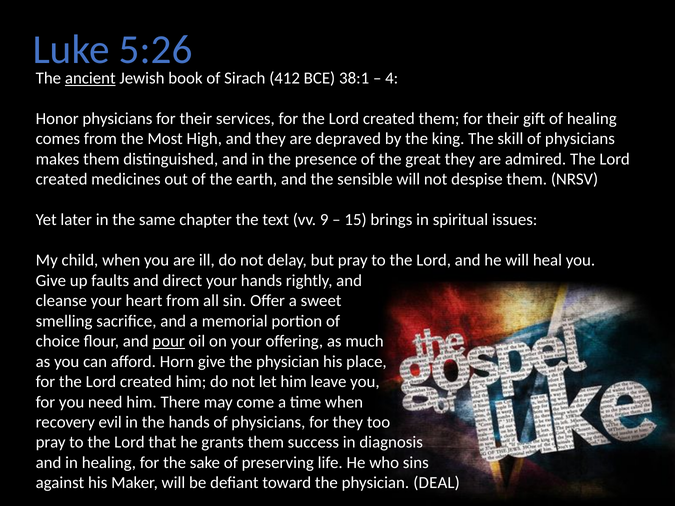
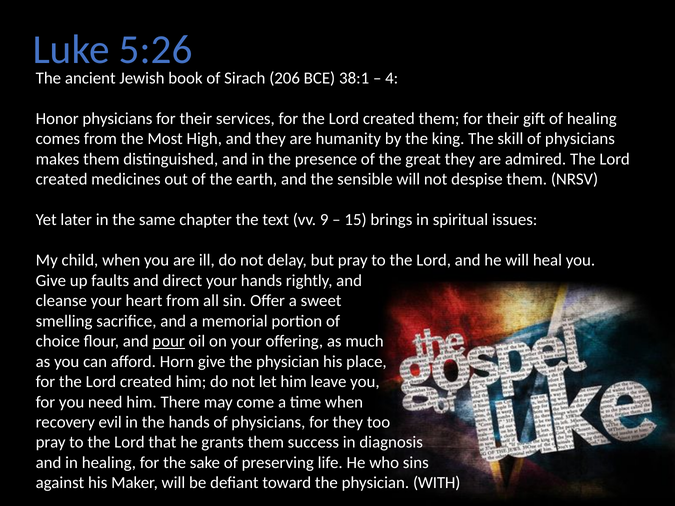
ancient underline: present -> none (90, 78)
412: 412 -> 206 (285, 78)
depraved: depraved -> humanity (348, 139)
DEAL: DEAL -> WITH (437, 483)
